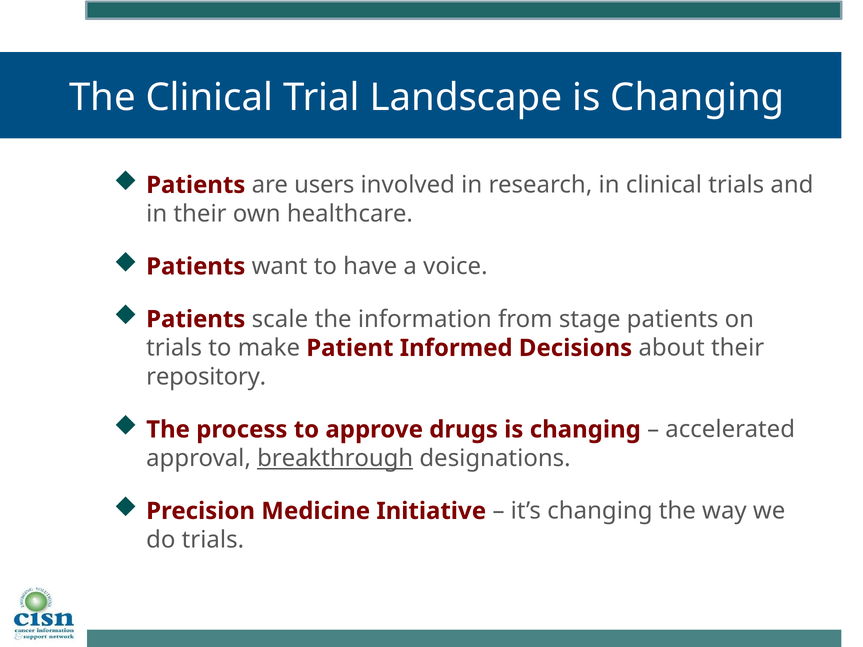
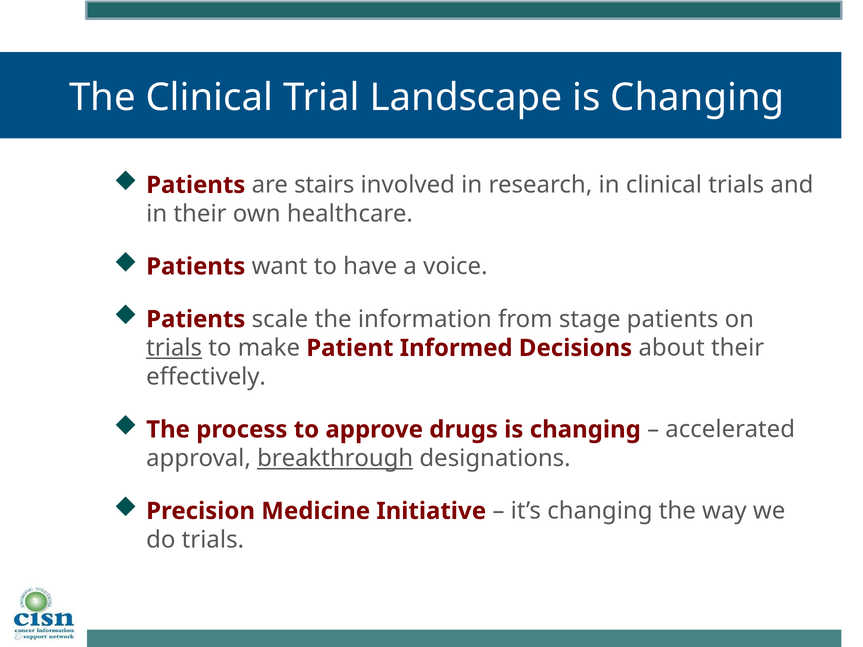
users: users -> stairs (324, 185)
trials underline: none -> present (174, 348)
repository: repository -> effectively (206, 377)
